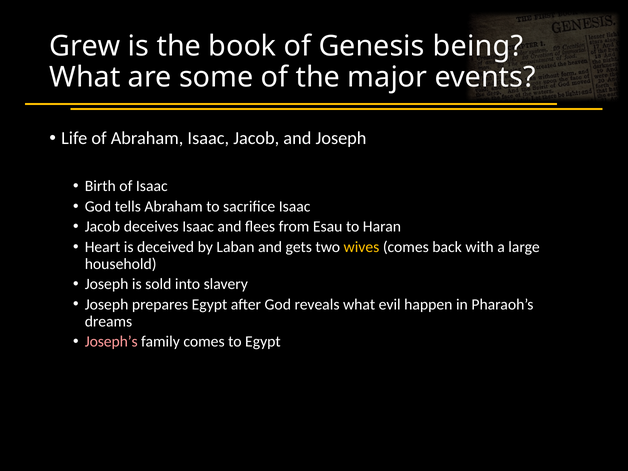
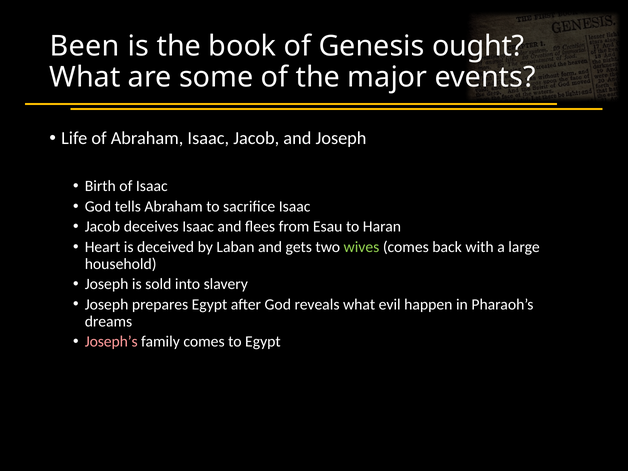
Grew: Grew -> Been (85, 46)
being: being -> ought (478, 46)
wives colour: yellow -> light green (361, 247)
